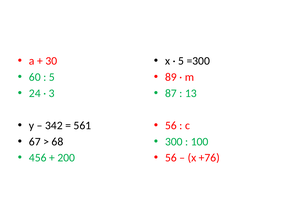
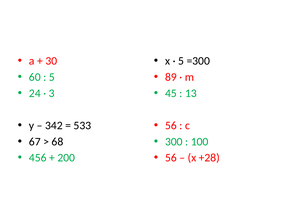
87: 87 -> 45 (171, 94)
561: 561 -> 533 (82, 126)
+76: +76 -> +28 (209, 158)
